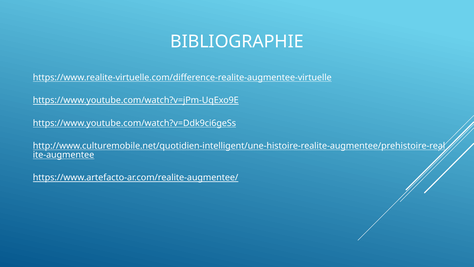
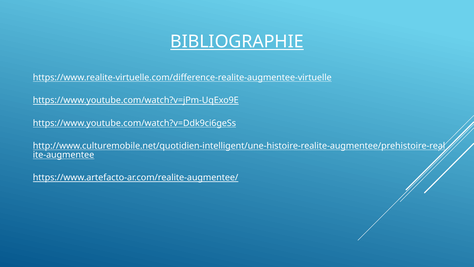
BIBLIOGRAPHIE underline: none -> present (237, 42)
